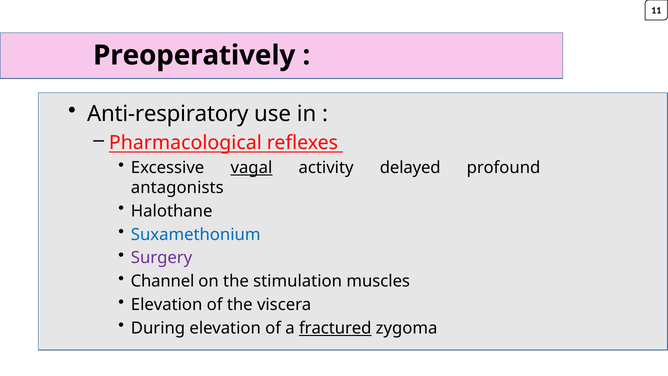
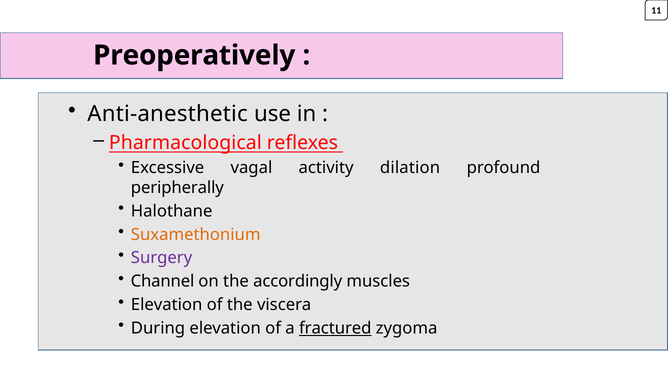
Anti-respiratory: Anti-respiratory -> Anti-anesthetic (168, 114)
vagal underline: present -> none (251, 168)
delayed: delayed -> dilation (410, 168)
antagonists: antagonists -> peripherally (177, 188)
Suxamethonium colour: blue -> orange (196, 234)
stimulation: stimulation -> accordingly (298, 281)
